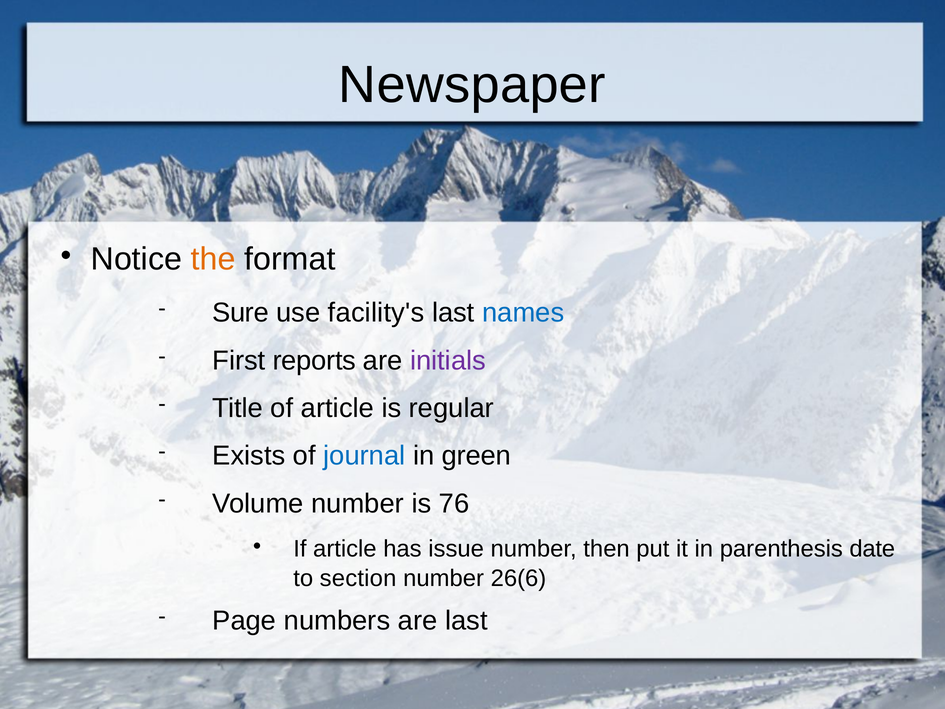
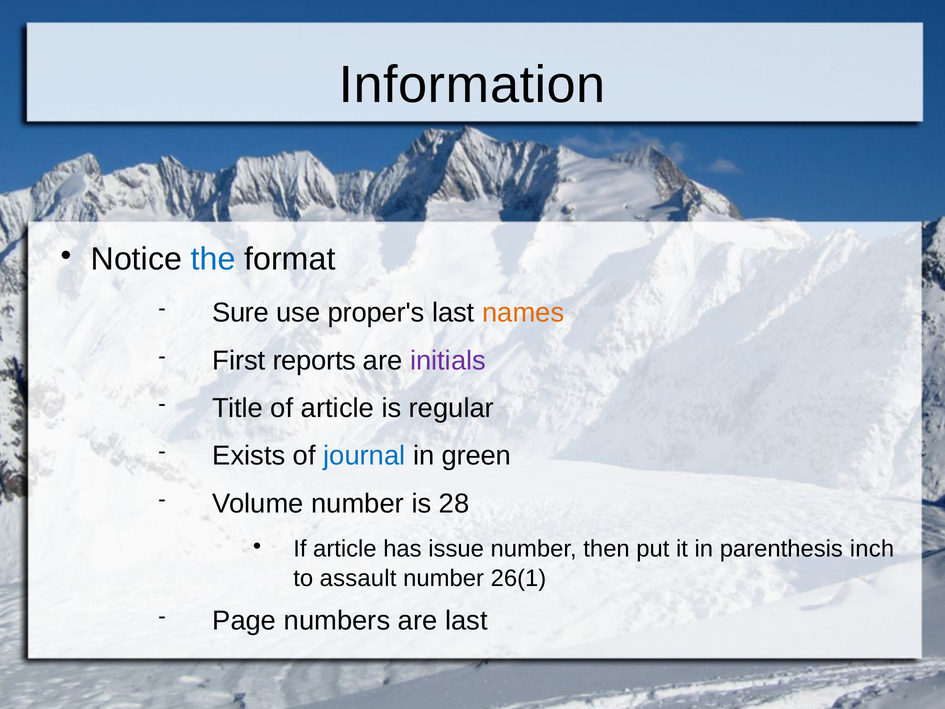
Newspaper: Newspaper -> Information (472, 85)
the colour: orange -> blue (213, 259)
facility's: facility's -> proper's (376, 313)
names colour: blue -> orange (523, 313)
76: 76 -> 28 (454, 503)
date: date -> inch (872, 548)
section: section -> assault (358, 578)
26(6: 26(6 -> 26(1 (518, 578)
